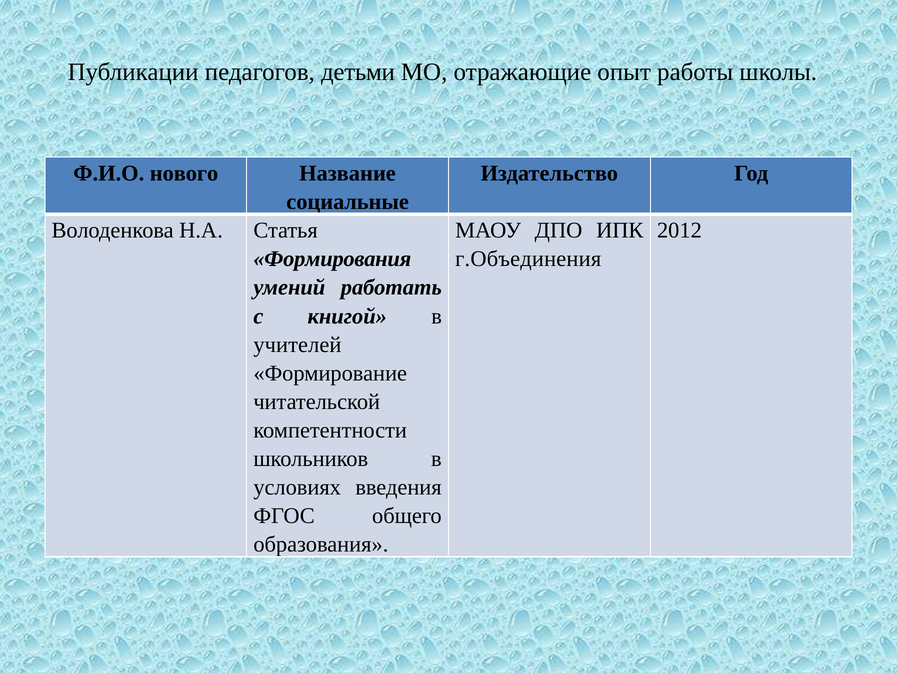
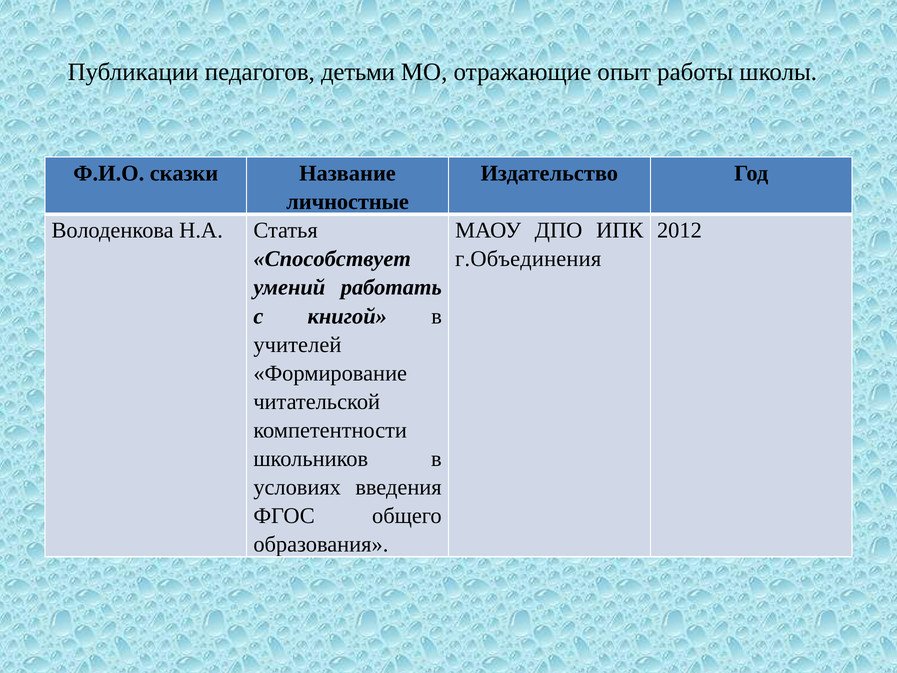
нового: нового -> сказки (184, 173)
социальные: социальные -> личностные (348, 202)
Формирования: Формирования -> Способствует (332, 259)
